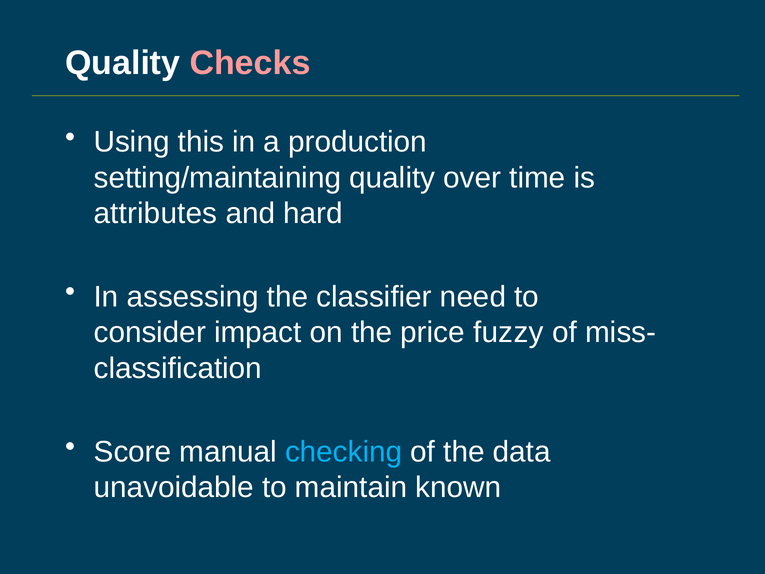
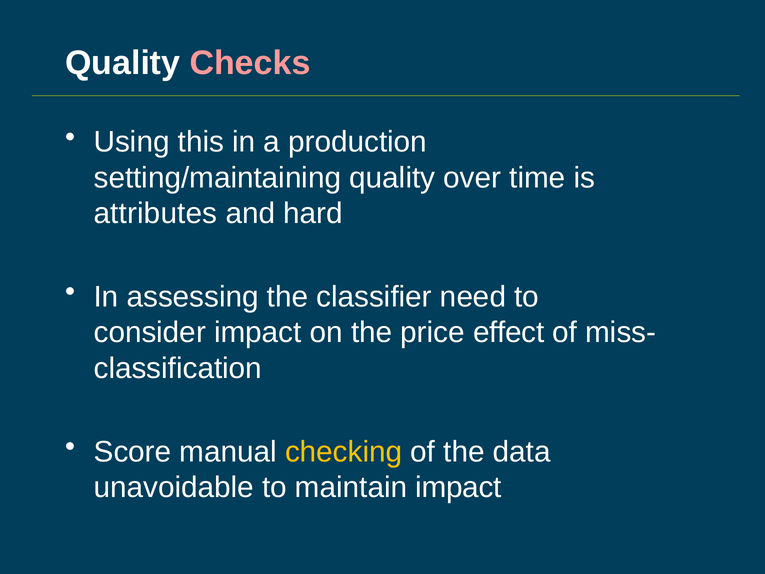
fuzzy: fuzzy -> effect (509, 332)
checking colour: light blue -> yellow (344, 452)
maintain known: known -> impact (458, 487)
